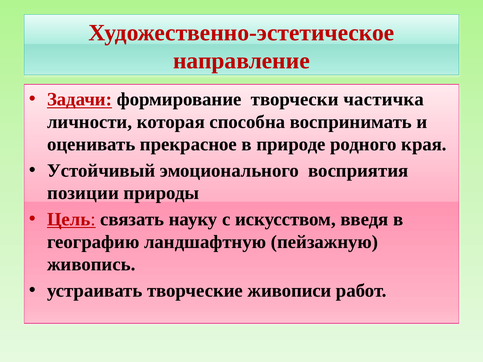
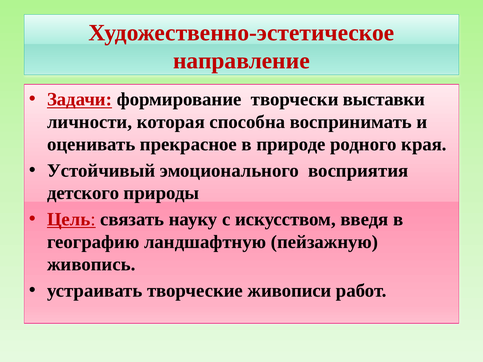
частичка: частичка -> выставки (384, 99)
позиции: позиции -> детского (83, 193)
